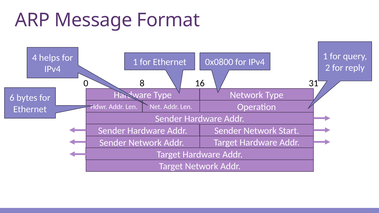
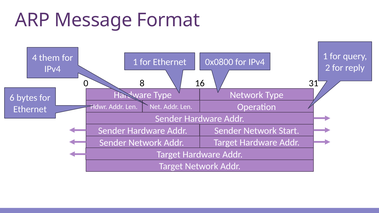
helps: helps -> them (49, 58)
